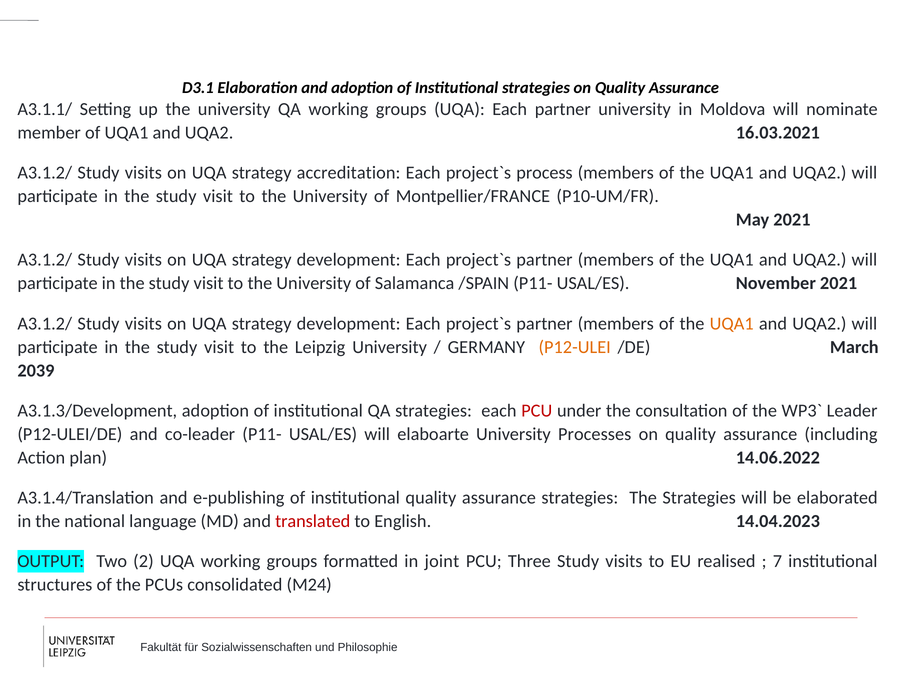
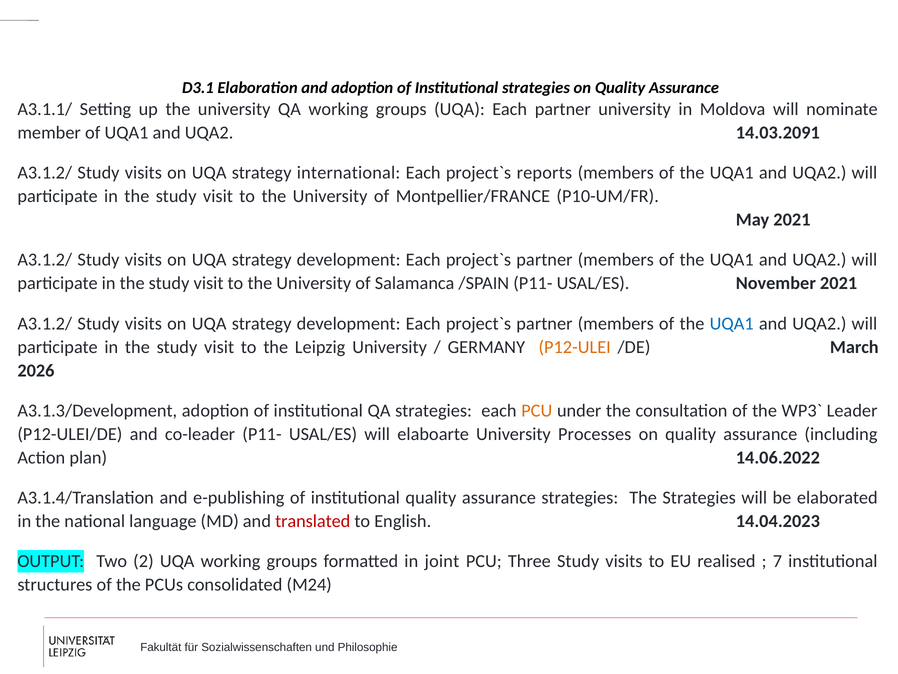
16.03.2021: 16.03.2021 -> 14.03.2091 (778, 133)
accreditation: accreditation -> international (349, 173)
process: process -> reports (544, 173)
UQA1 colour: orange -> blue (732, 323)
2039: 2039 -> 2026 (36, 370)
PCU colour: red -> orange (537, 410)
